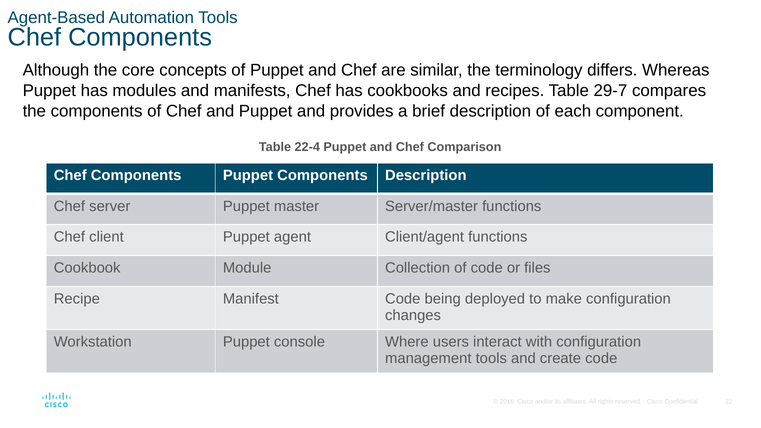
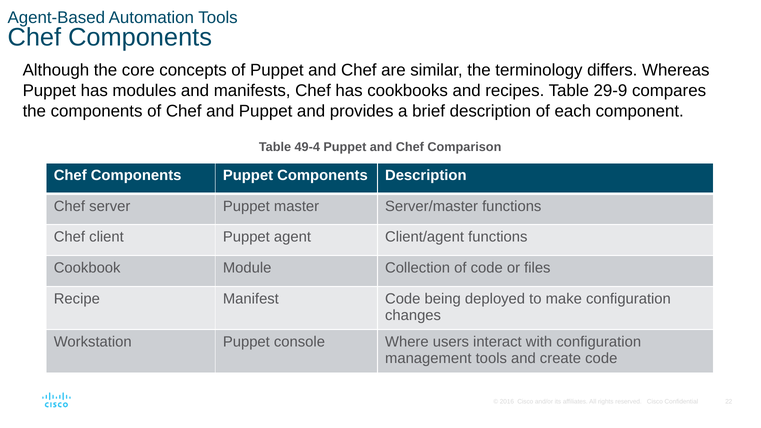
29-7: 29-7 -> 29-9 (610, 91)
22-4: 22-4 -> 49-4 (307, 147)
